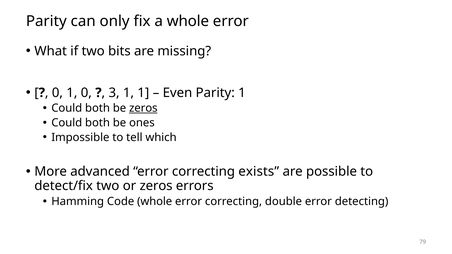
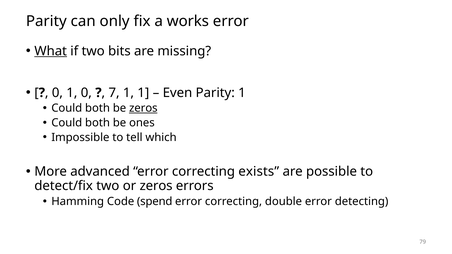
a whole: whole -> works (188, 21)
What underline: none -> present (51, 51)
3: 3 -> 7 (114, 93)
Code whole: whole -> spend (155, 202)
